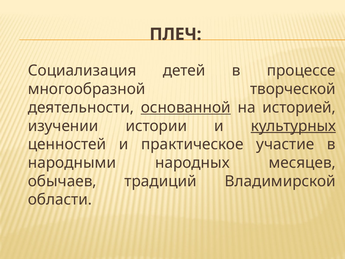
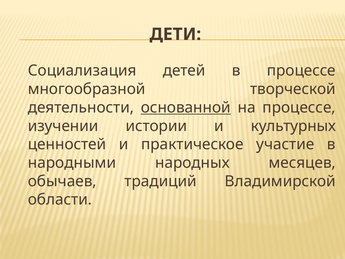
ПЛЕЧ: ПЛЕЧ -> ДЕТИ (175, 34)
на историей: историей -> процессе (299, 107)
культурных underline: present -> none (293, 126)
